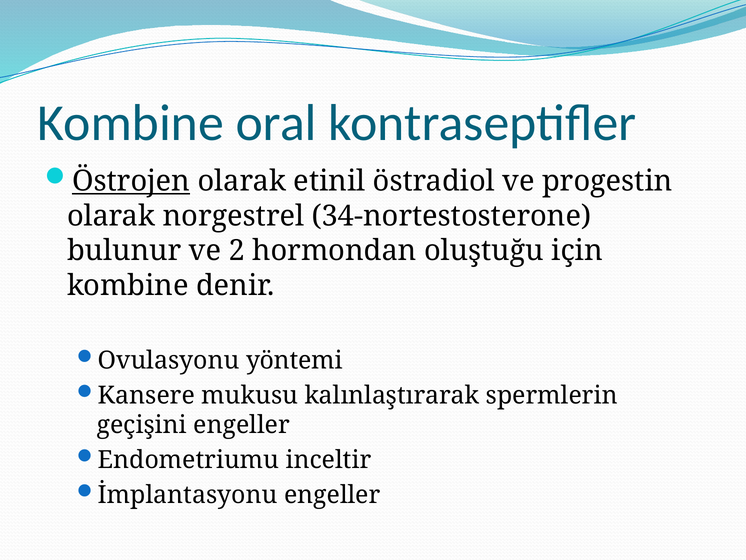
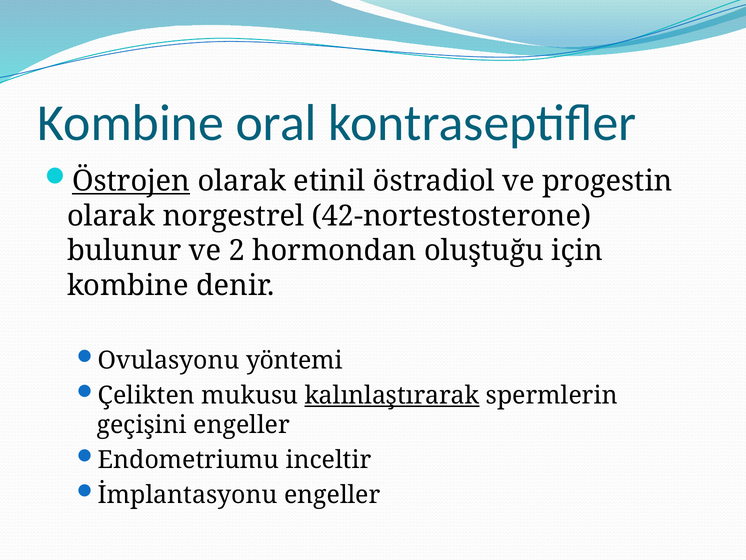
34-nortestosterone: 34-nortestosterone -> 42-nortestosterone (451, 216)
Kansere: Kansere -> Çelikten (146, 395)
kalınlaştırarak underline: none -> present (392, 395)
